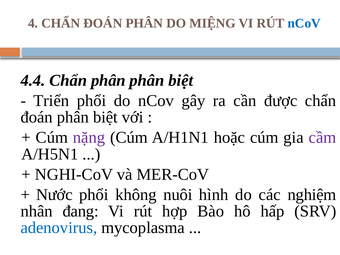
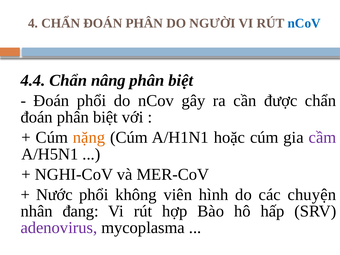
MIỆNG: MIỆNG -> NGƯỜI (212, 23)
Chẩn phân: phân -> nâng (108, 80)
Triển: Triển -> Đoán (51, 101)
nặng colour: purple -> orange (89, 138)
nuôi: nuôi -> viên (178, 195)
nghiệm: nghiệm -> chuyện (312, 195)
adenovirus colour: blue -> purple (59, 228)
